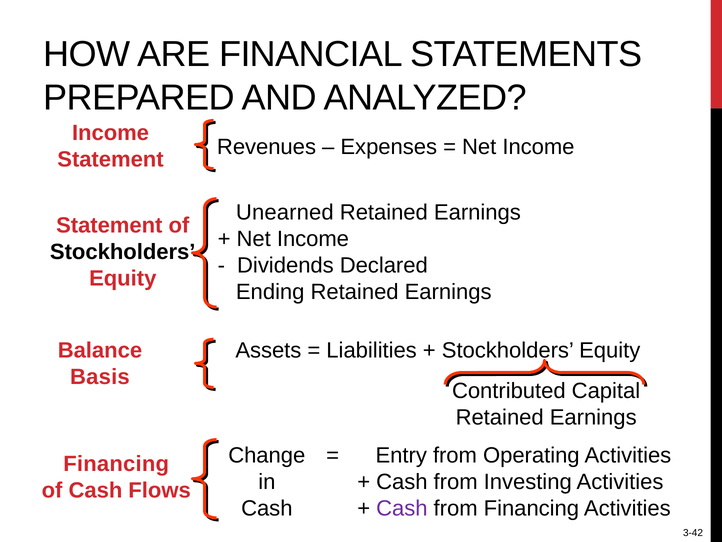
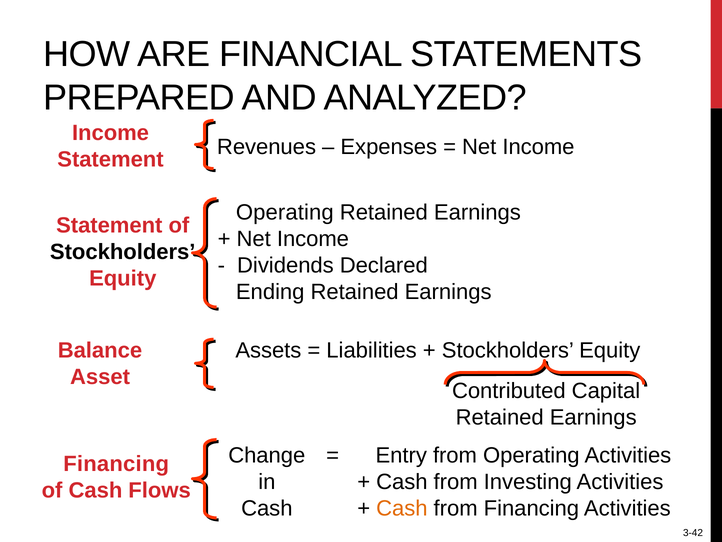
Unearned: Unearned -> Operating (285, 212)
Basis: Basis -> Asset (100, 376)
Cash colour: purple -> orange (402, 508)
